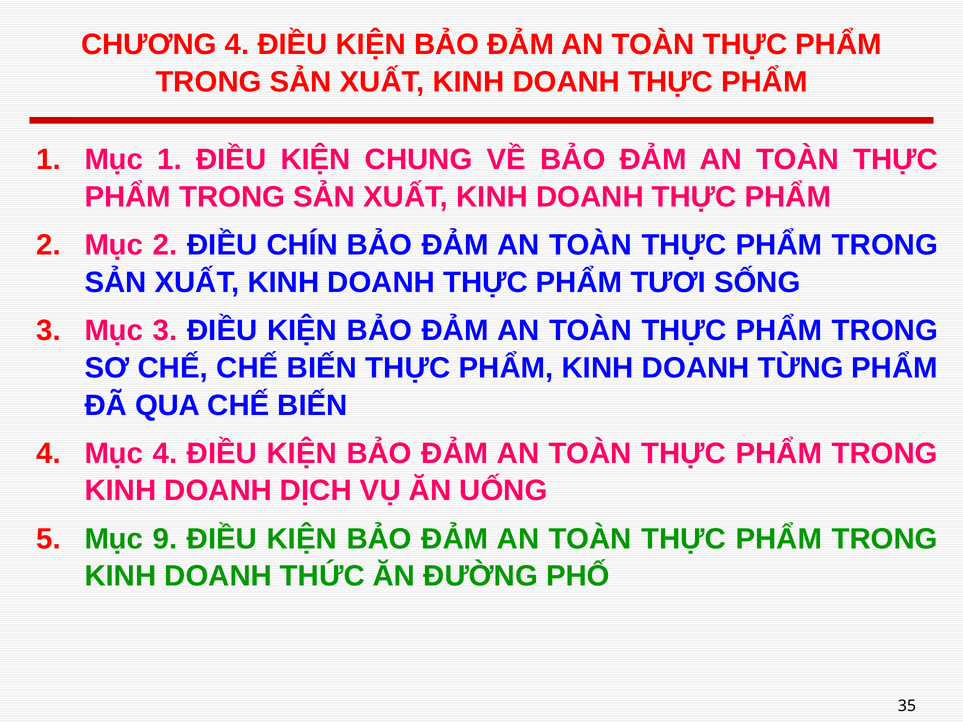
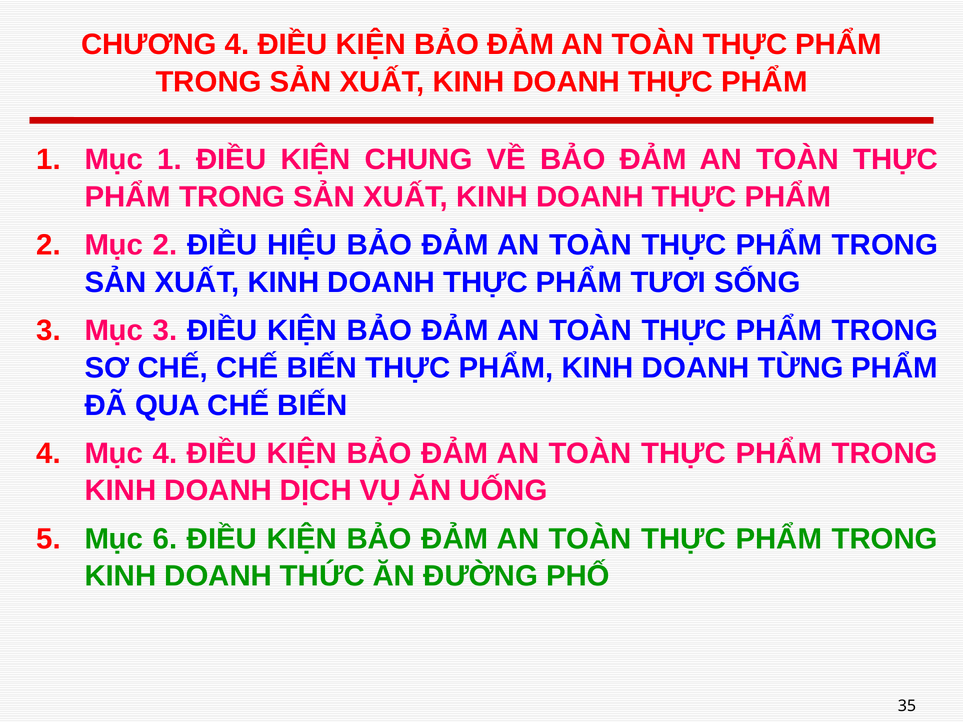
CHÍN: CHÍN -> HIỆU (302, 245)
9: 9 -> 6 (165, 539)
